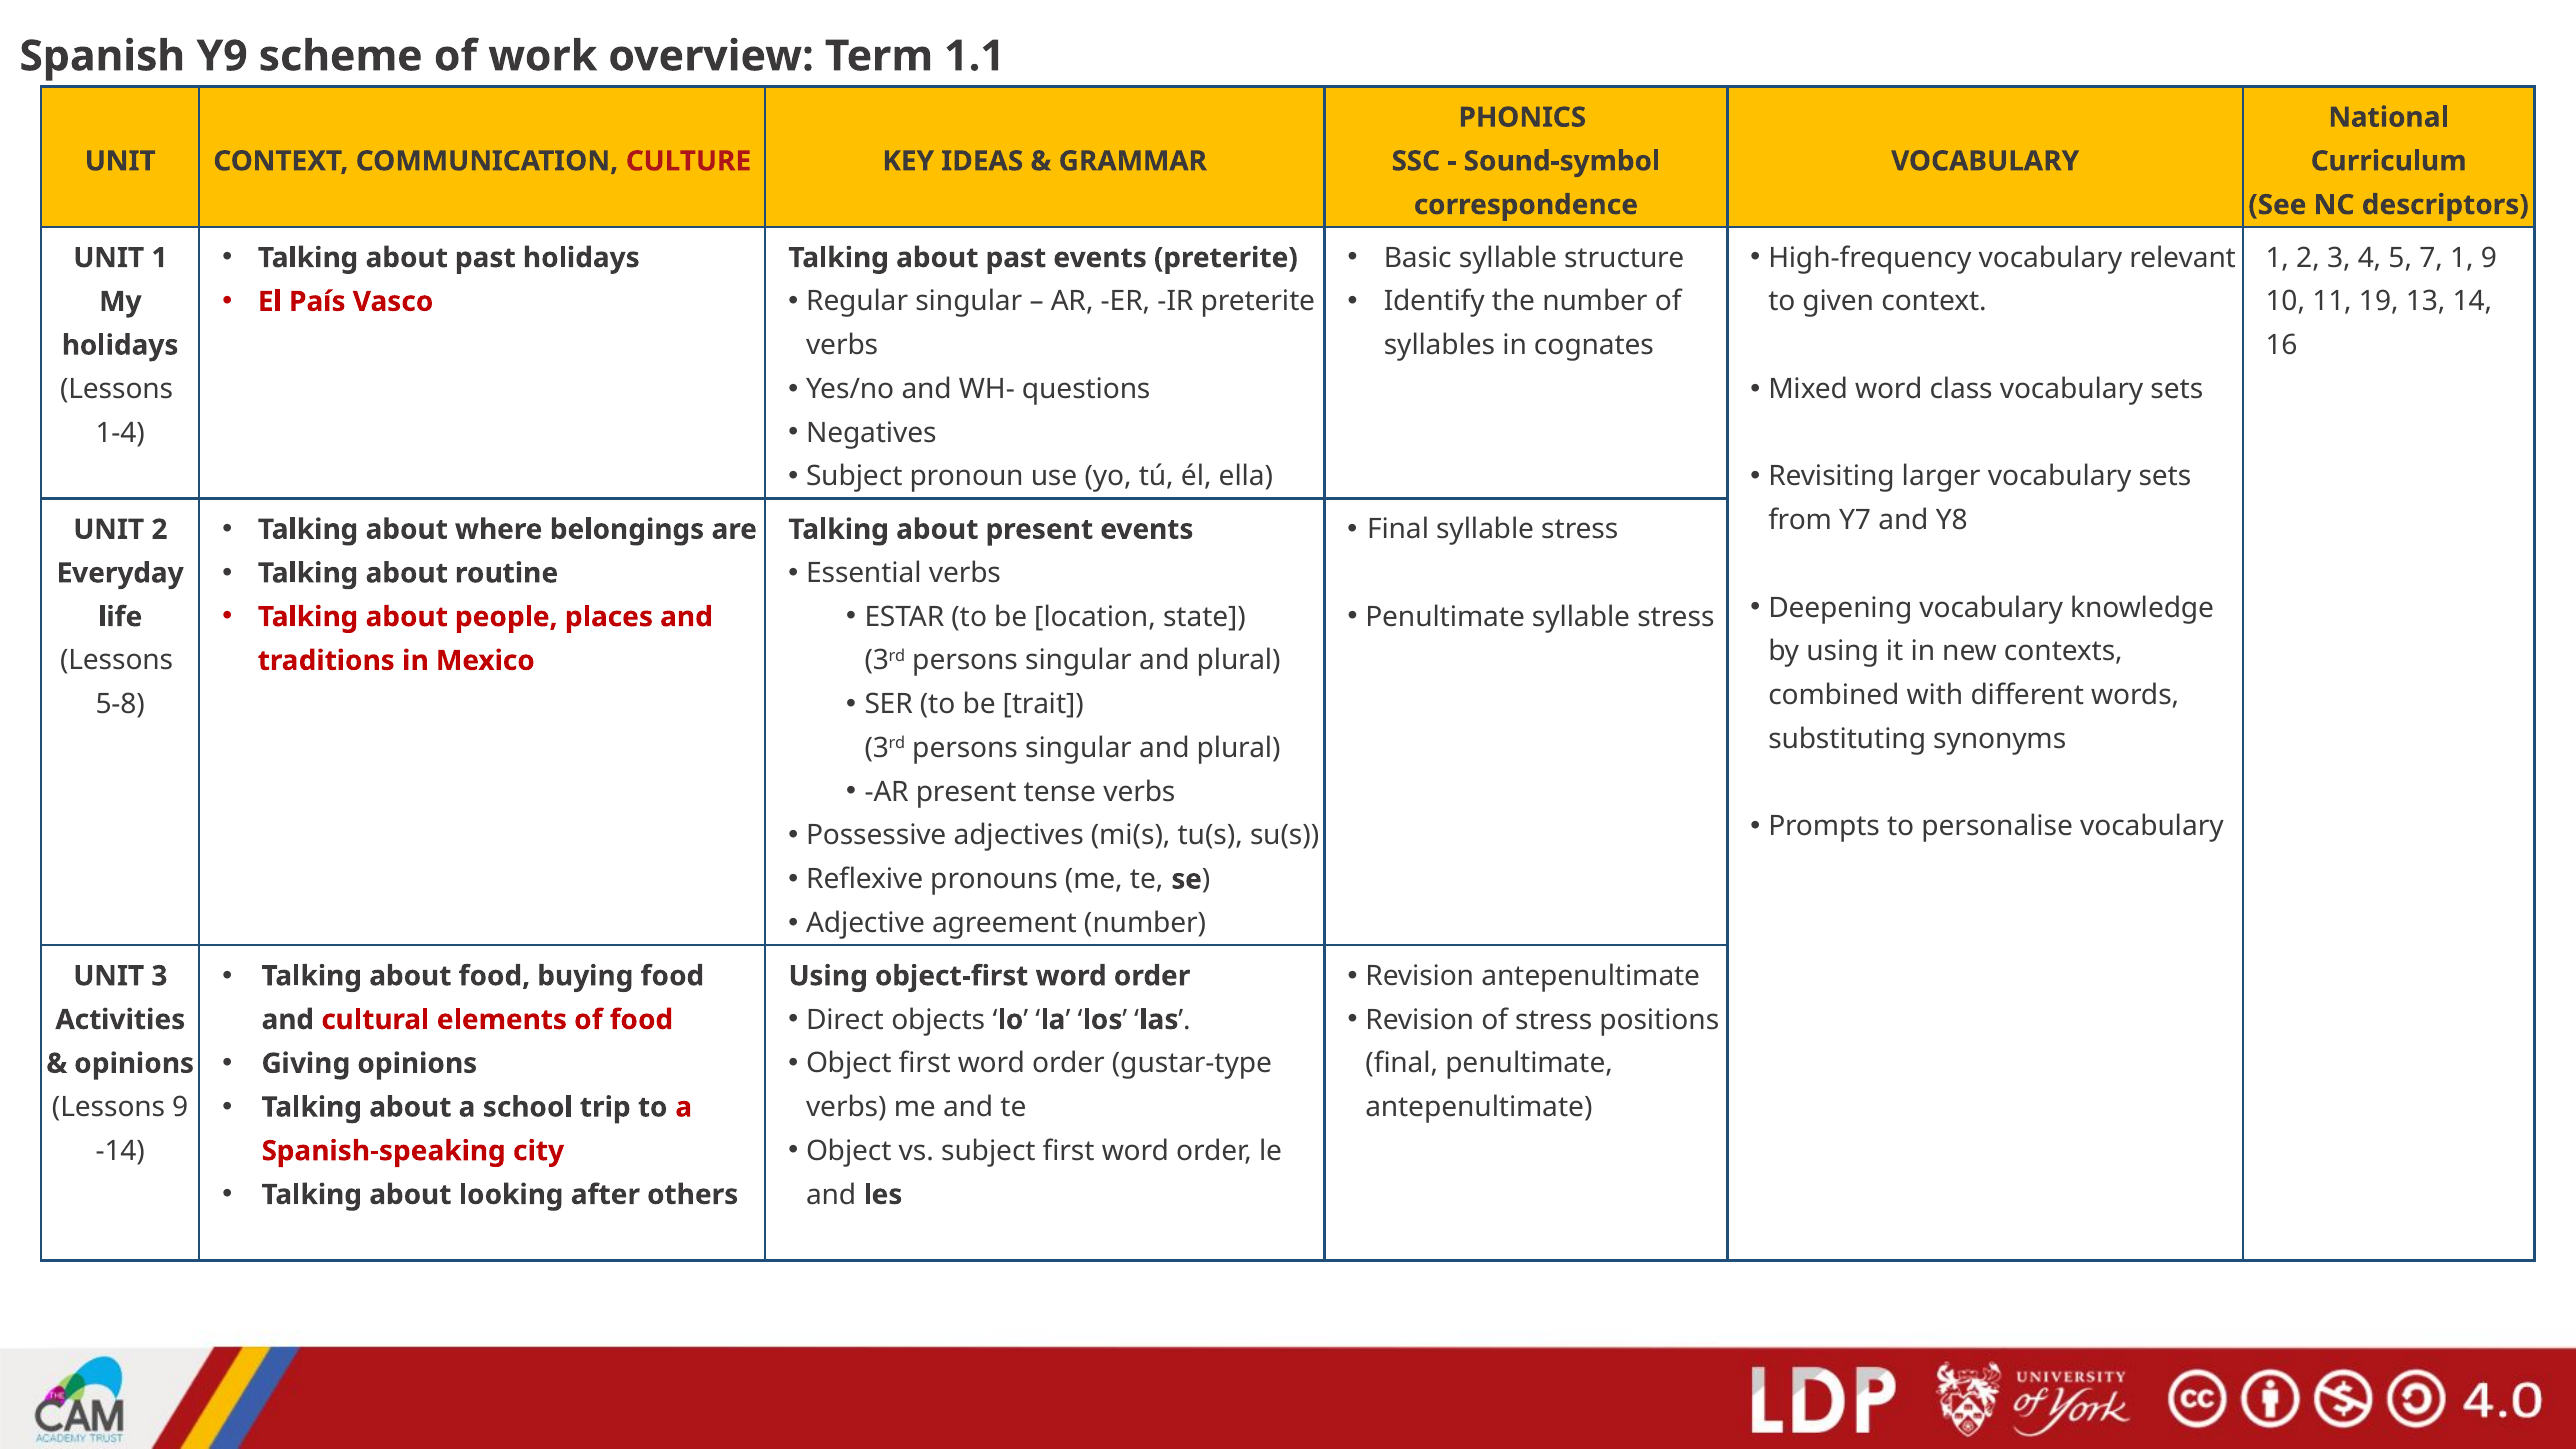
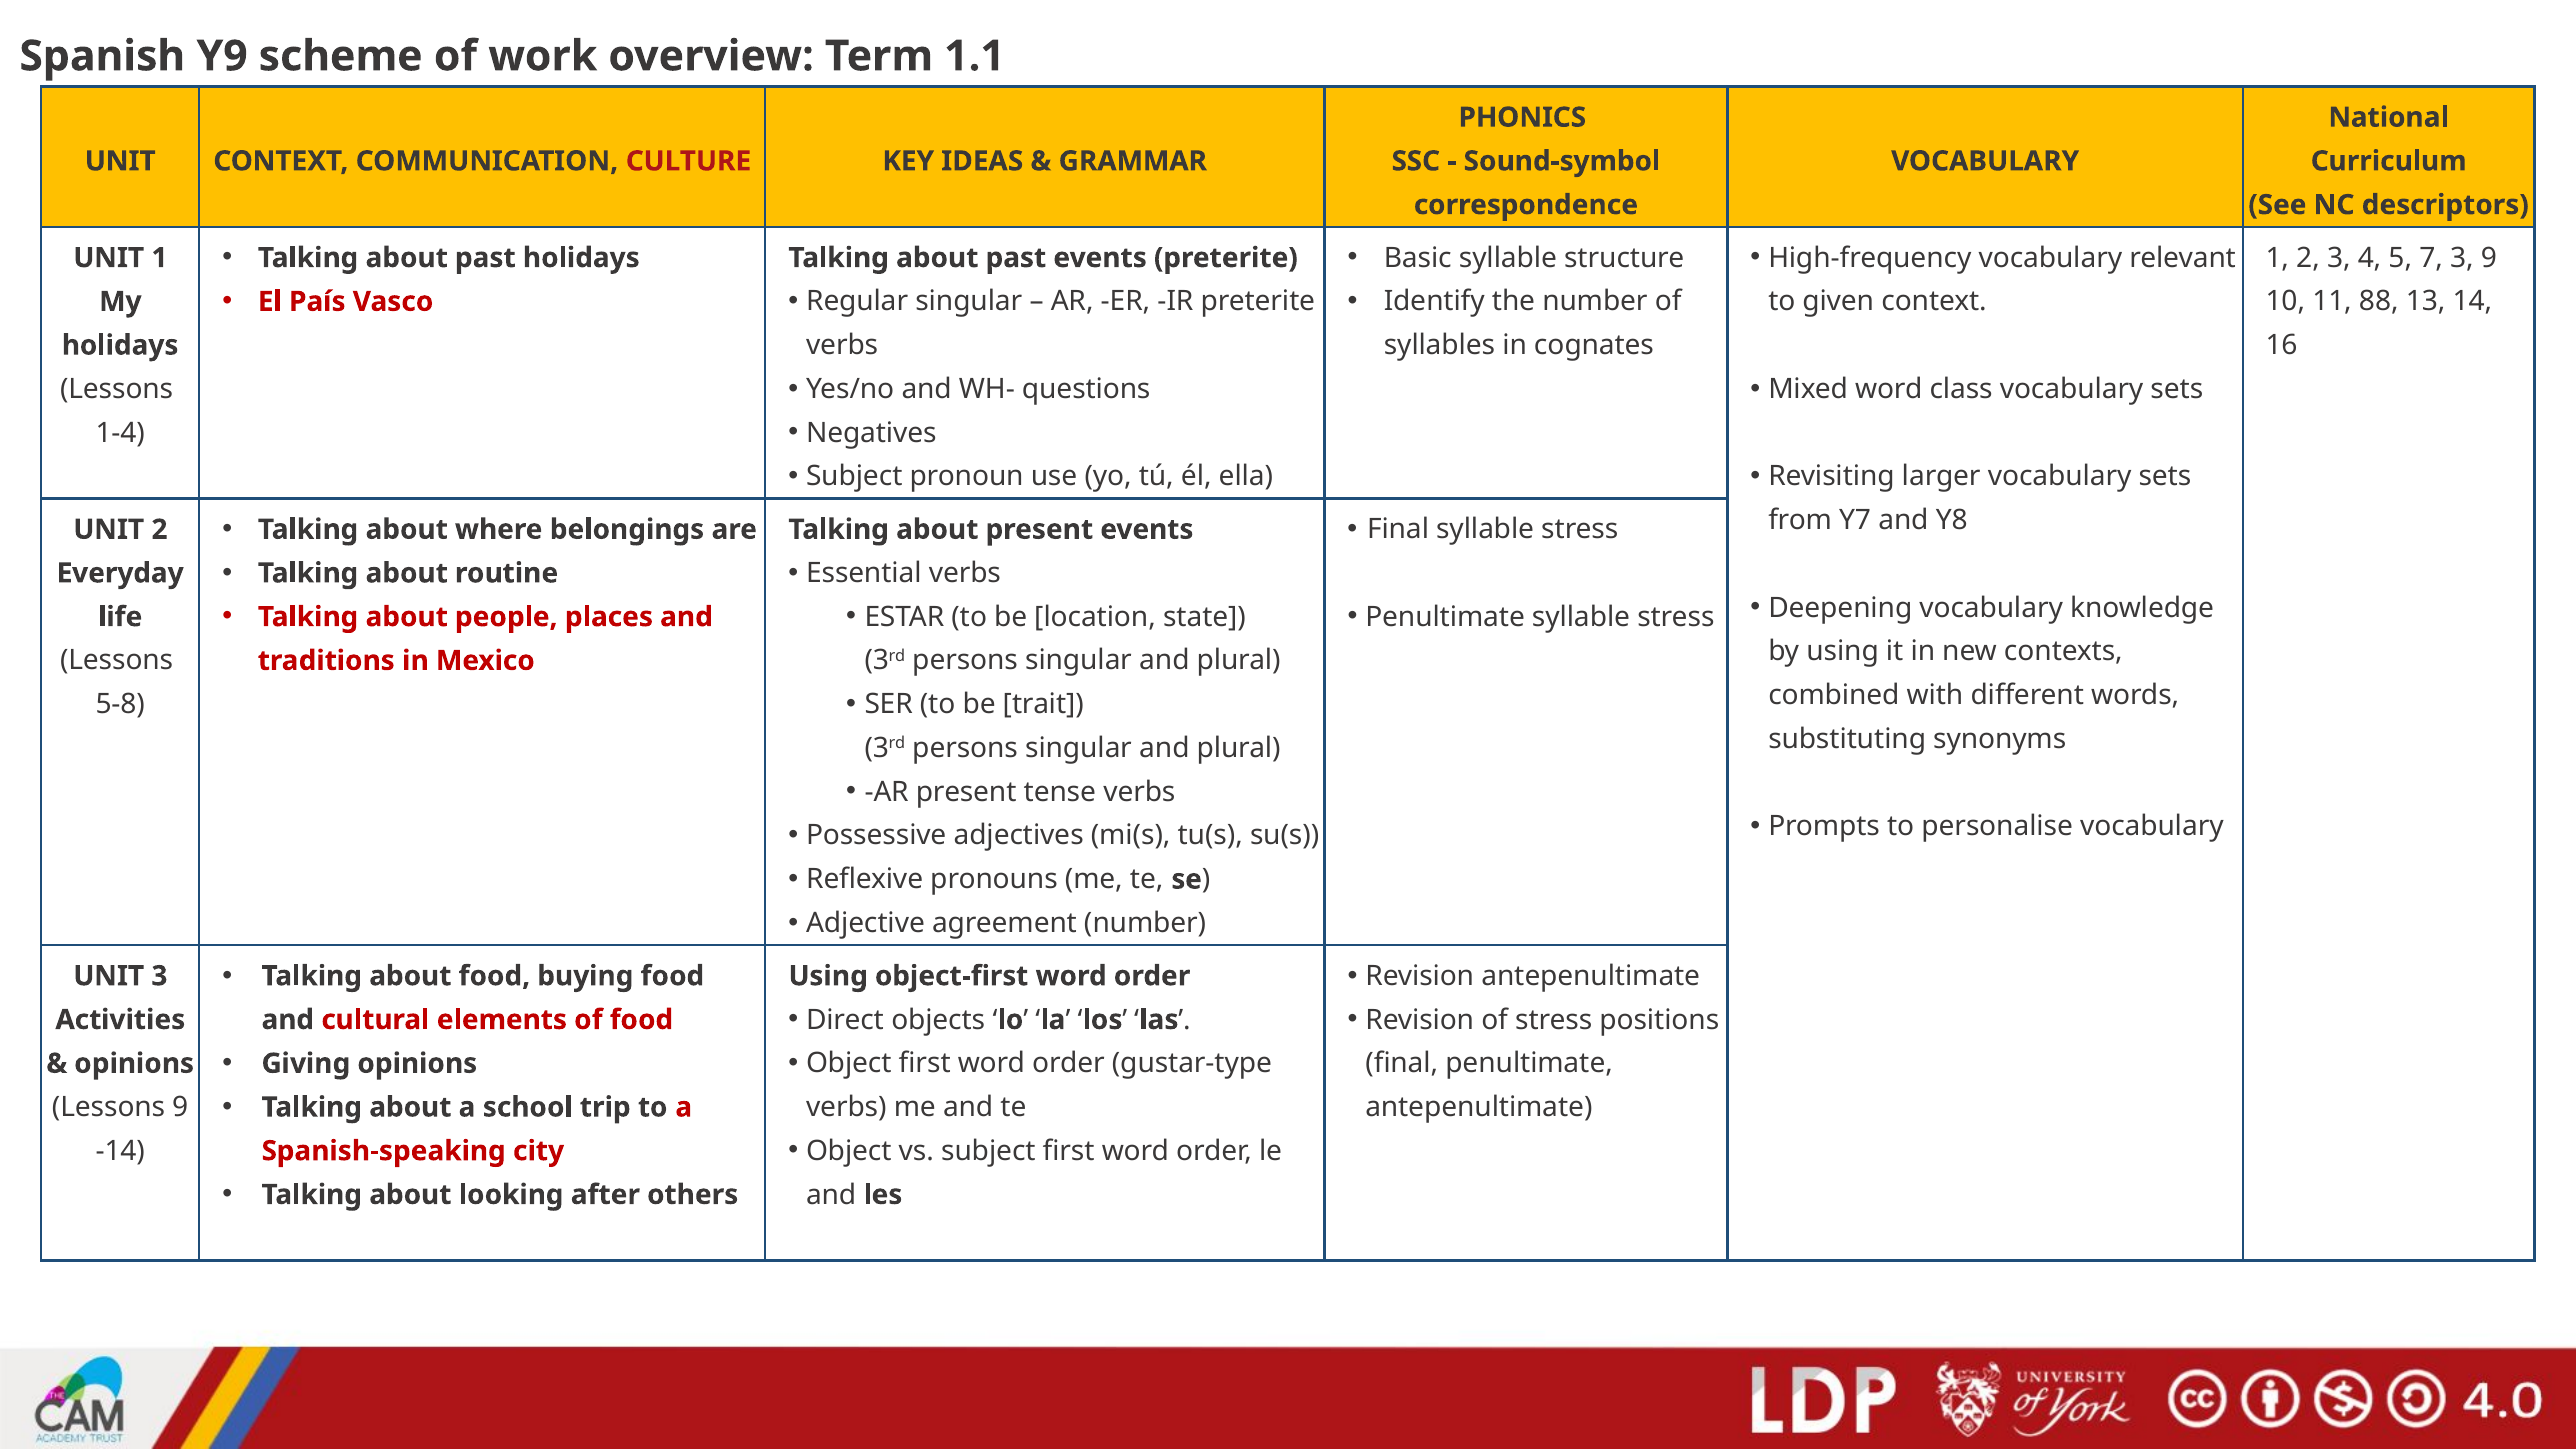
7 1: 1 -> 3 (2462, 258)
19: 19 -> 88 (2379, 302)
